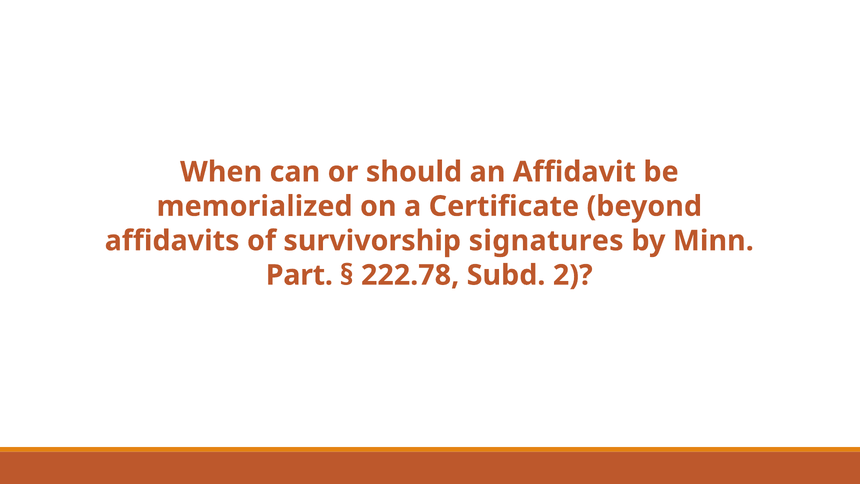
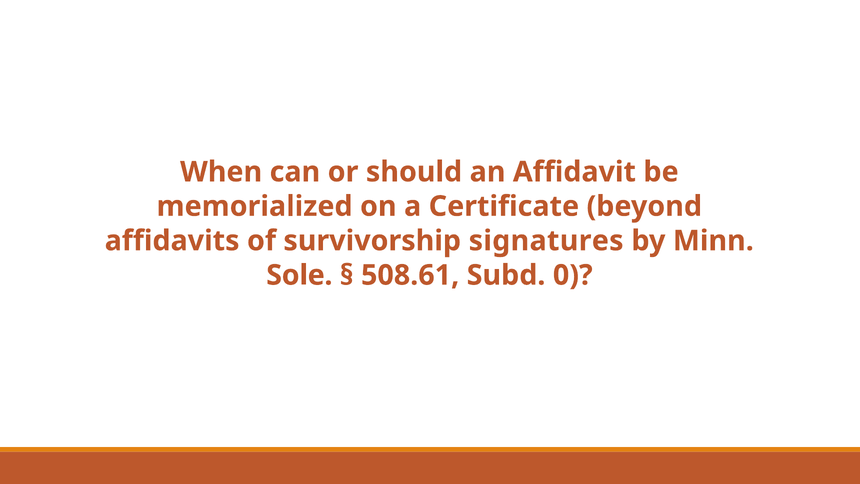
Part: Part -> Sole (299, 275)
222.78: 222.78 -> 508.61 (410, 275)
2: 2 -> 0 (573, 275)
